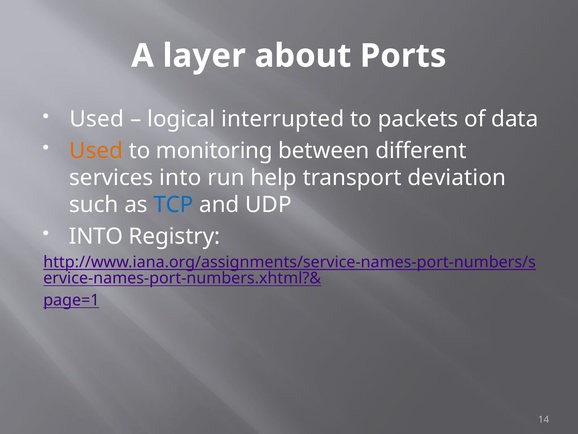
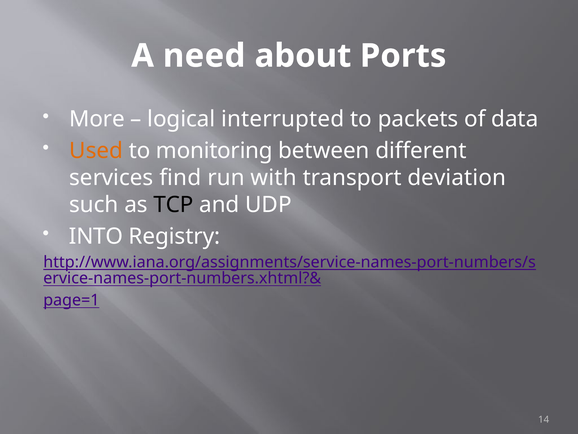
layer: layer -> need (204, 56)
Used: Used -> More (97, 119)
services into: into -> find (180, 178)
help: help -> with (274, 178)
TCP colour: blue -> black (173, 205)
